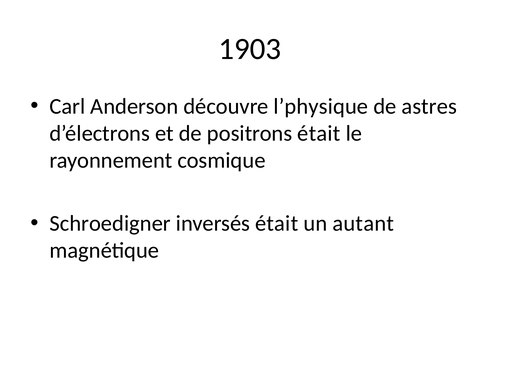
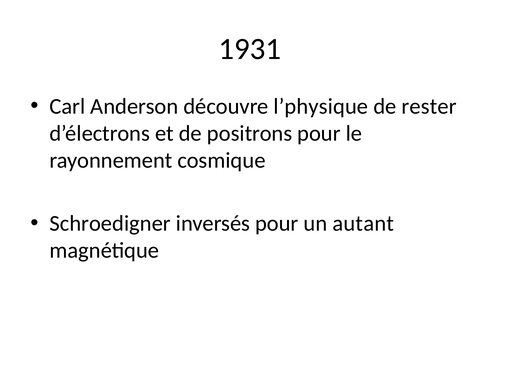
1903: 1903 -> 1931 (250, 49)
astres: astres -> rester (429, 106)
positrons était: était -> pour (319, 133)
inversés était: était -> pour (277, 224)
